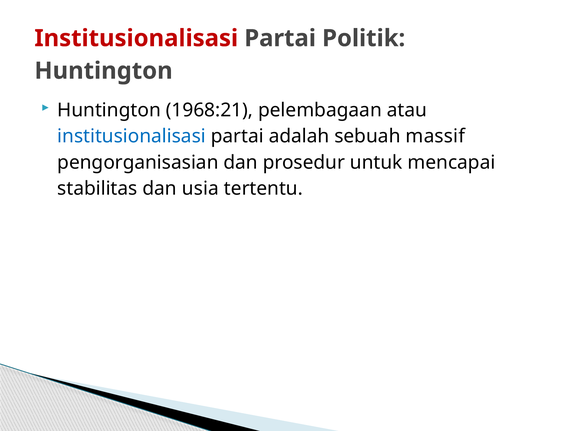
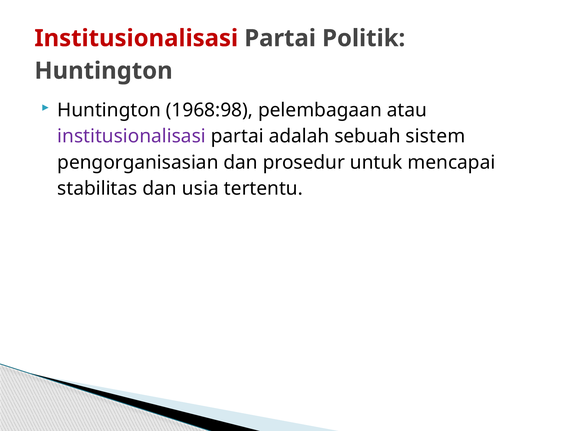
1968:21: 1968:21 -> 1968:98 (209, 110)
institusionalisasi colour: blue -> purple (132, 136)
massif: massif -> sistem (435, 136)
